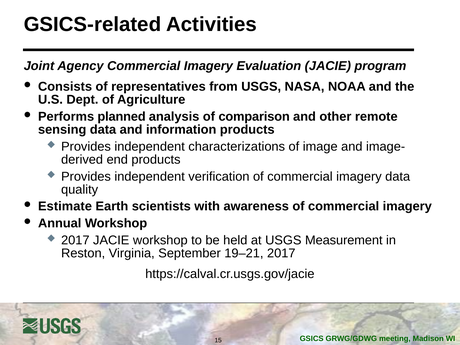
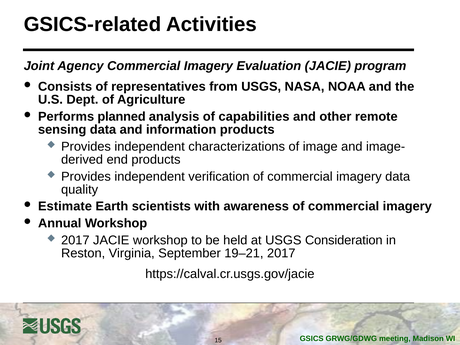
comparison: comparison -> capabilities (254, 117)
Measurement: Measurement -> Consideration (344, 240)
